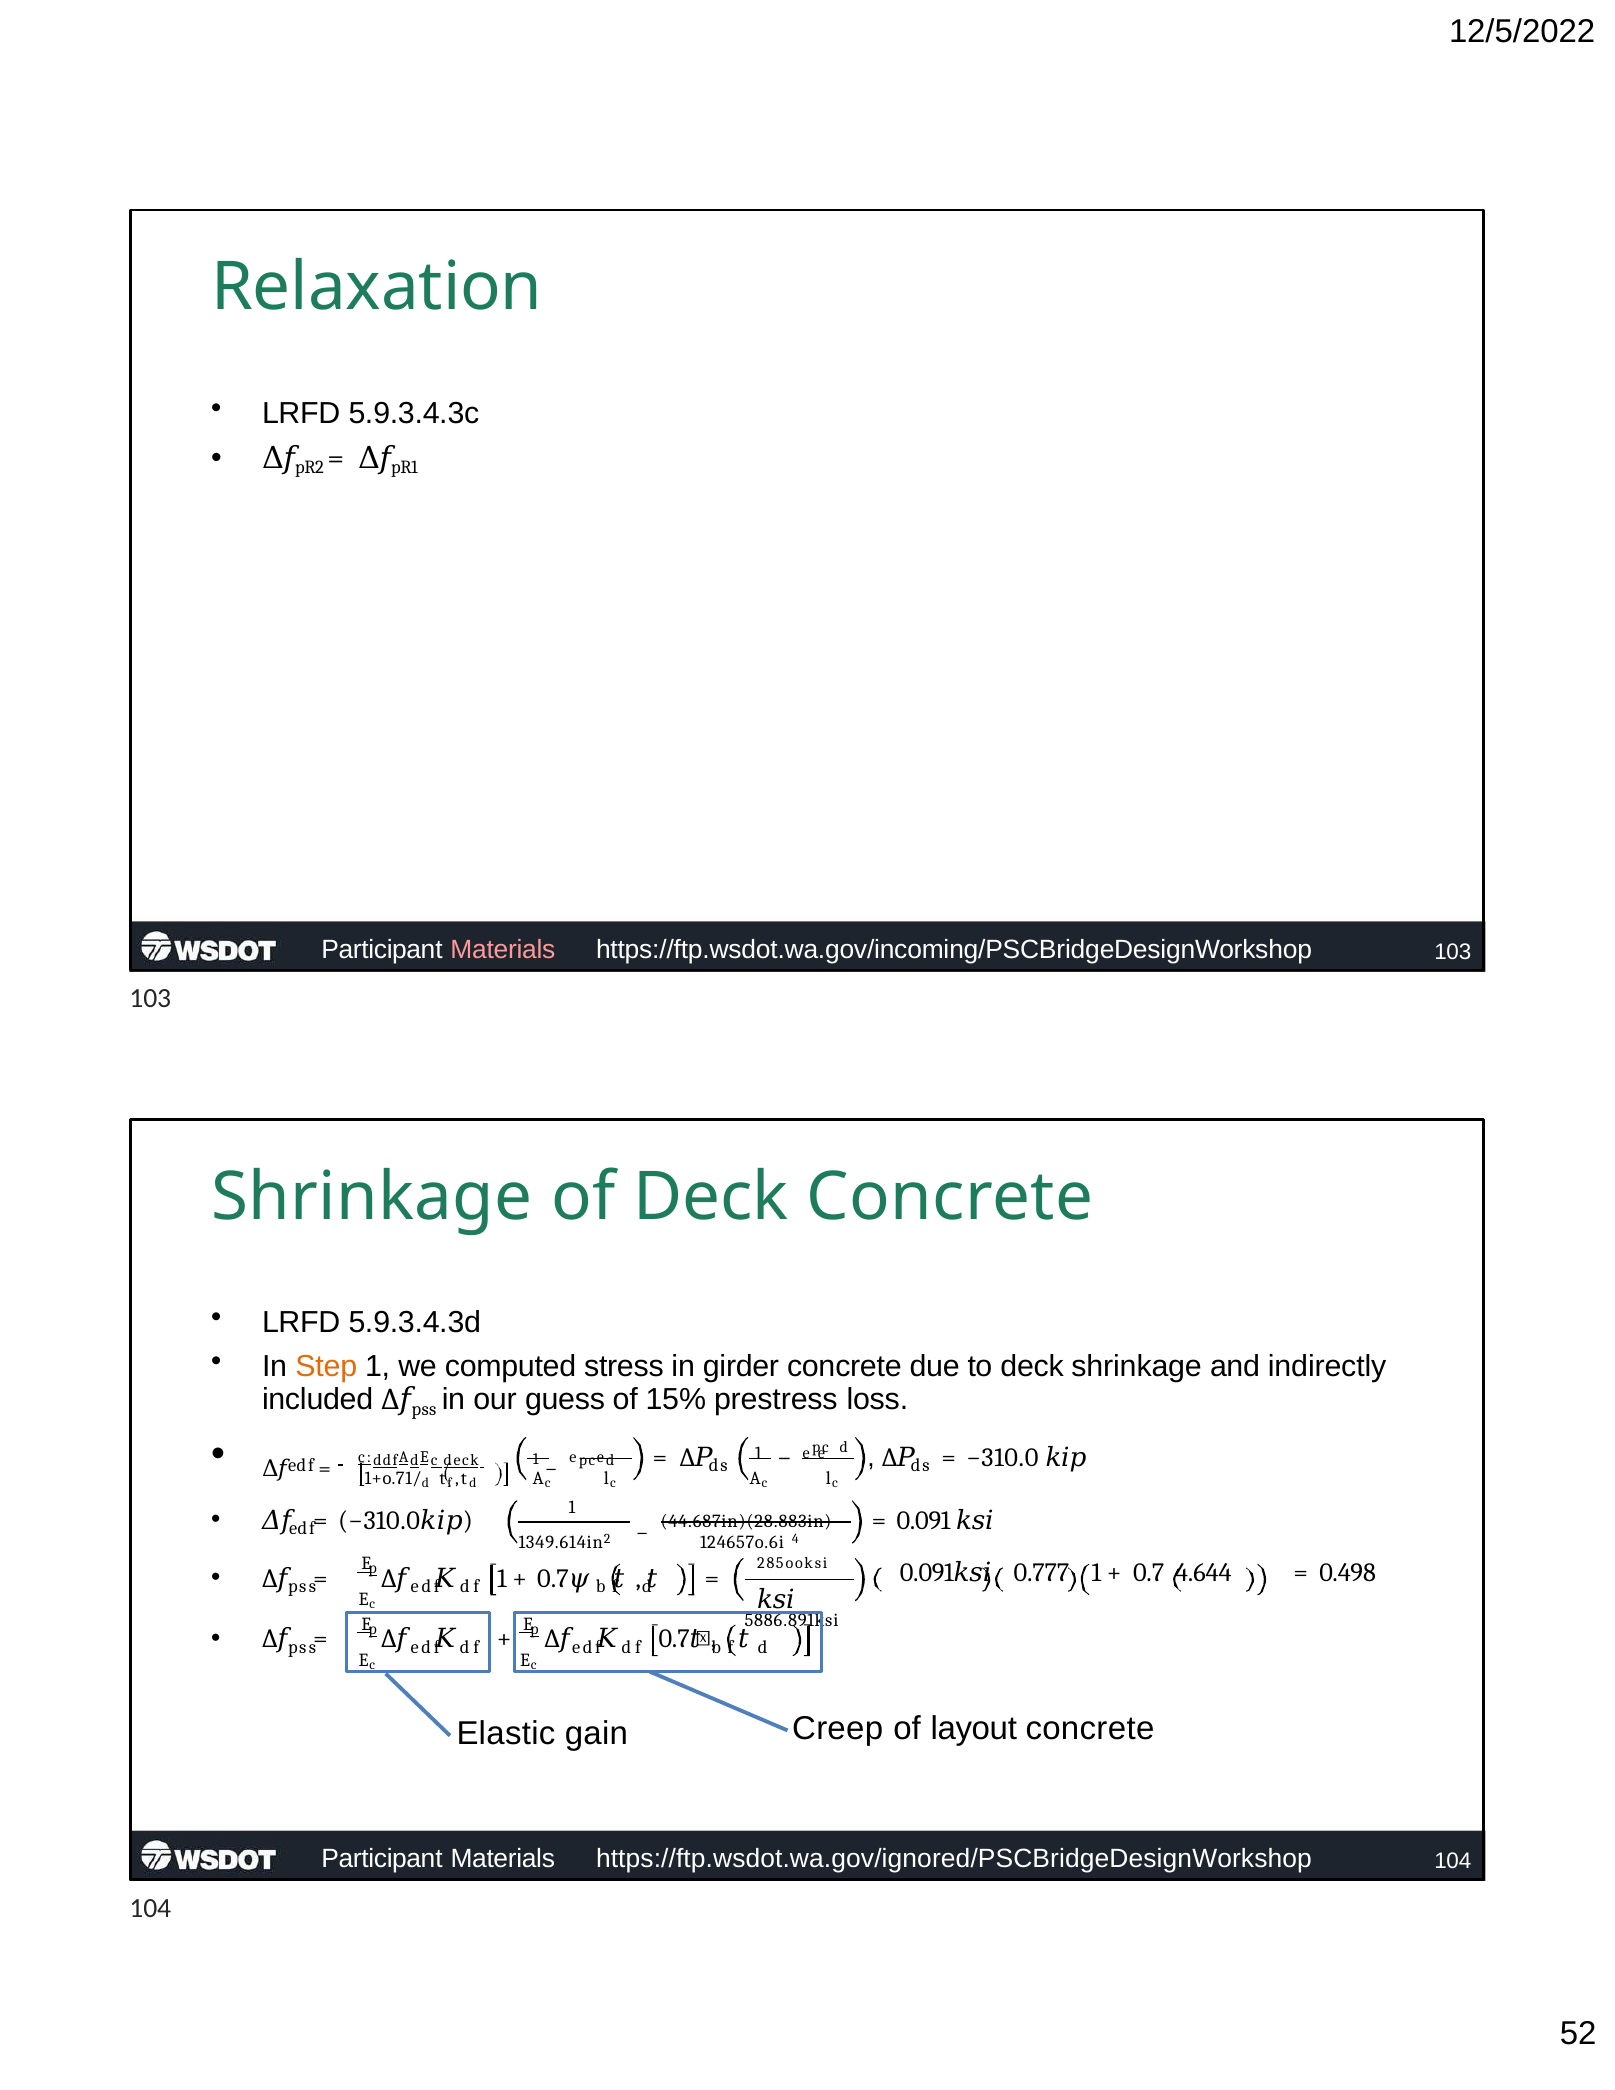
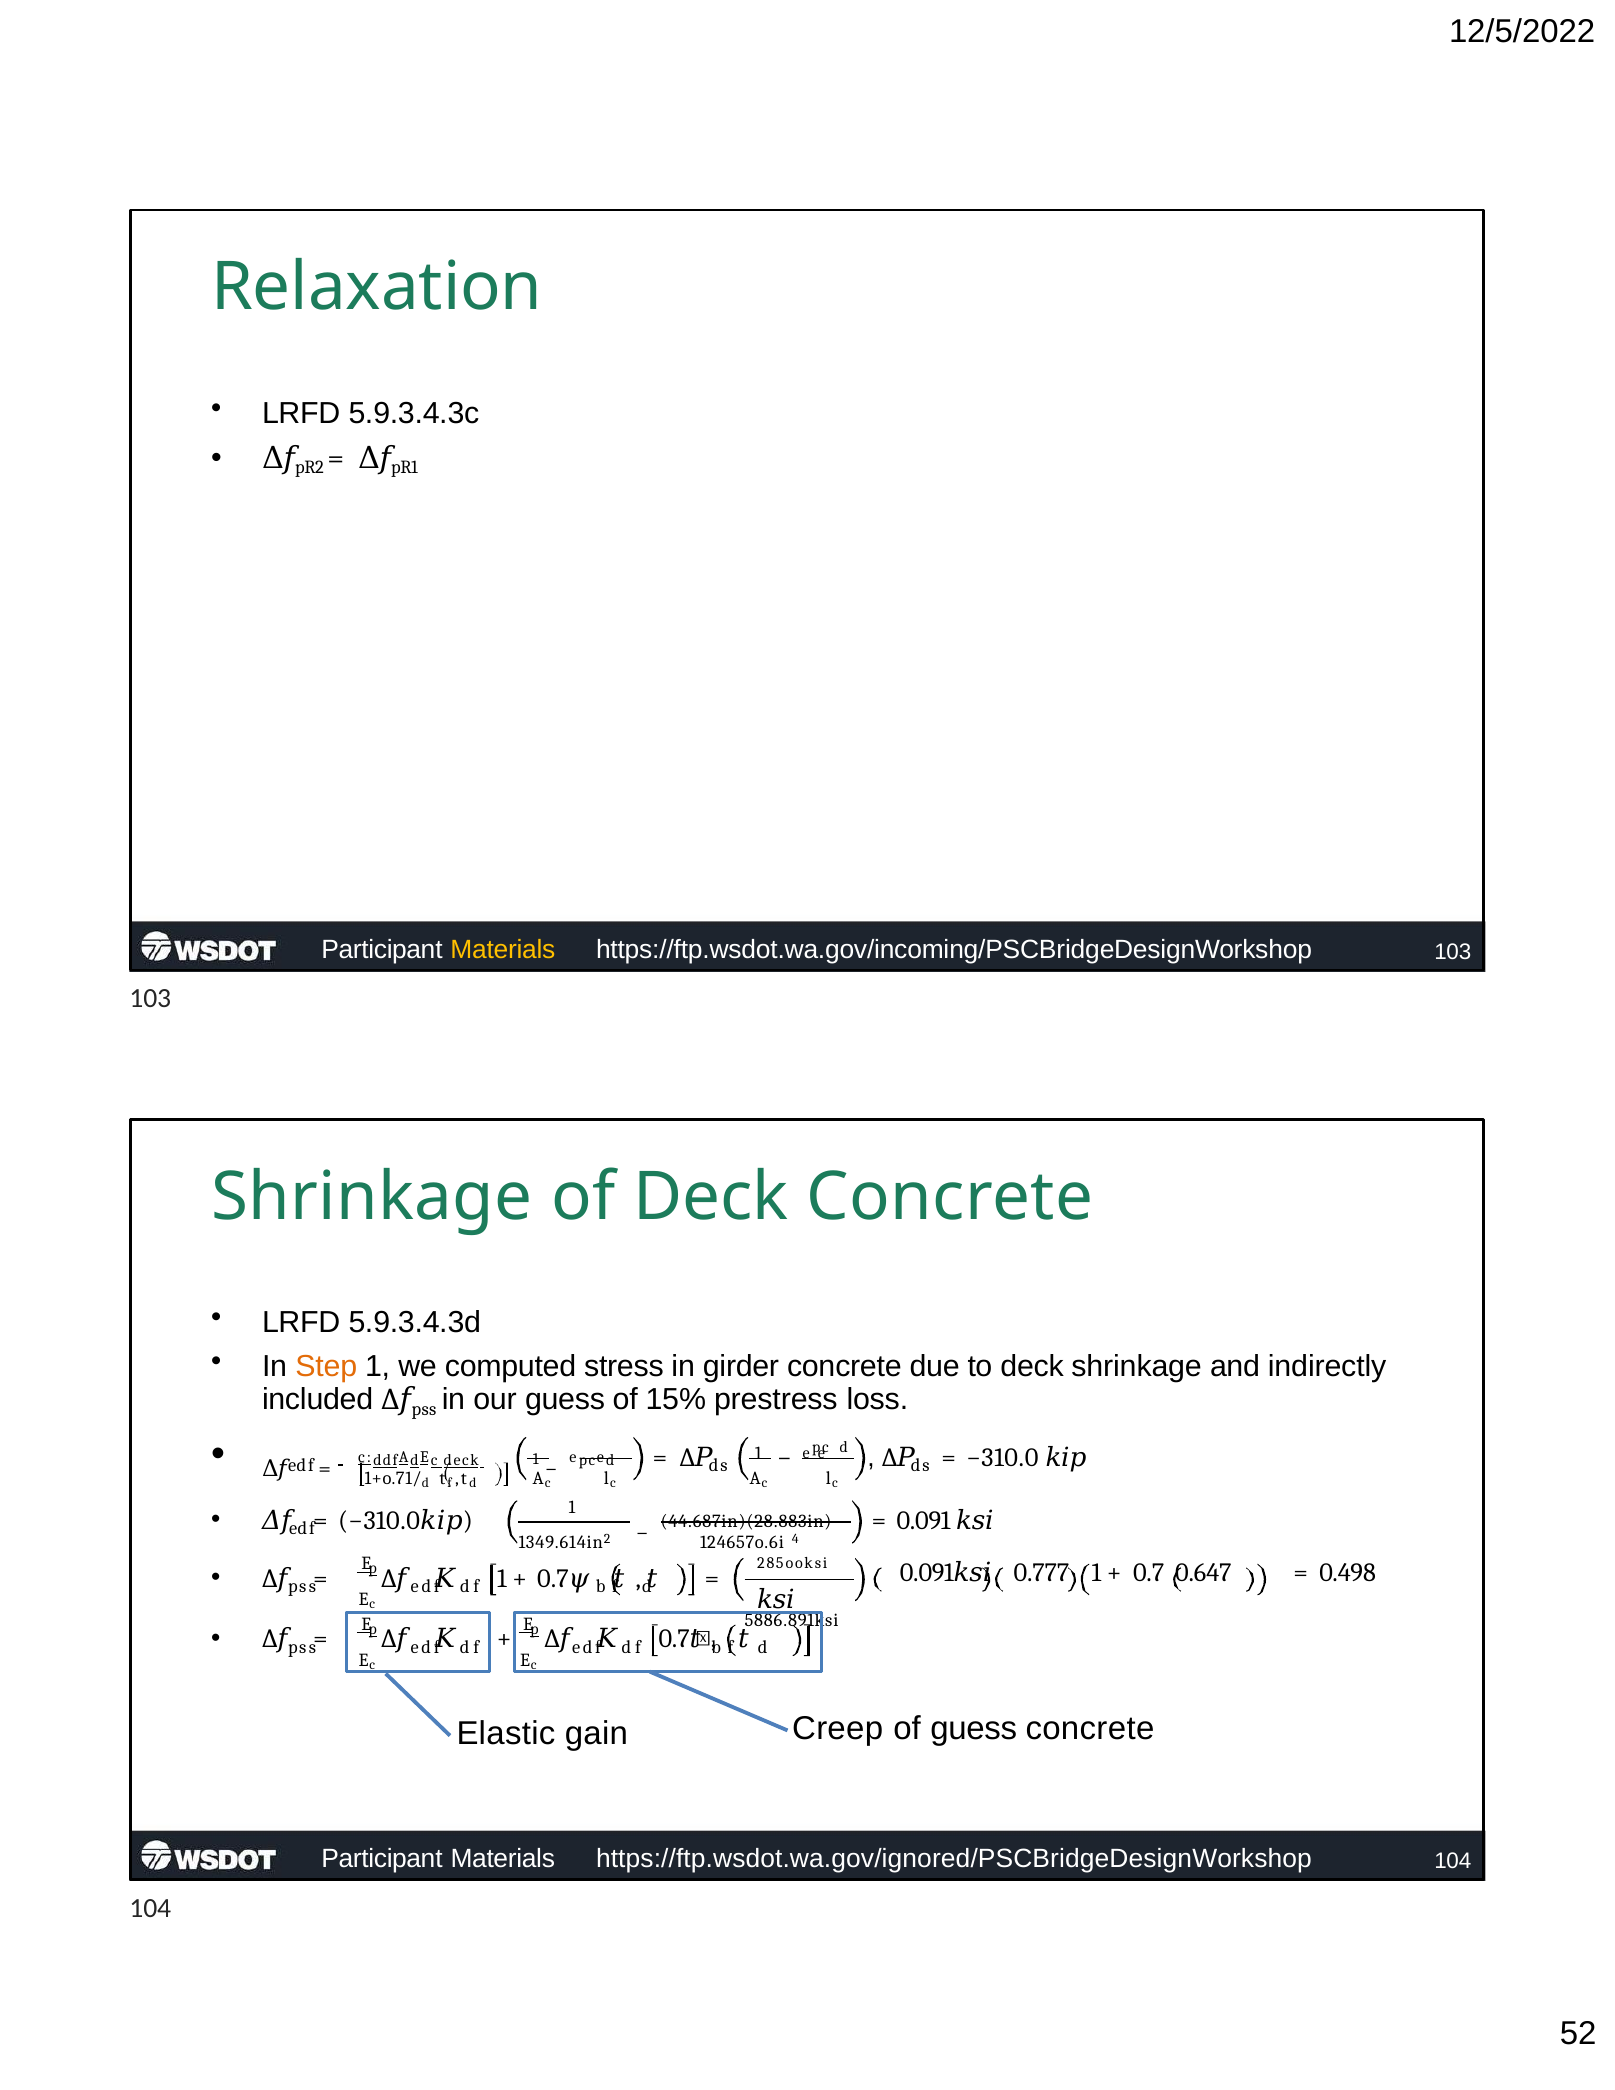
Materials colour: pink -> yellow (503, 950)
4.644: 4.644 -> 0.647 (1203, 1573)
of layout: layout -> guess (974, 1729)
